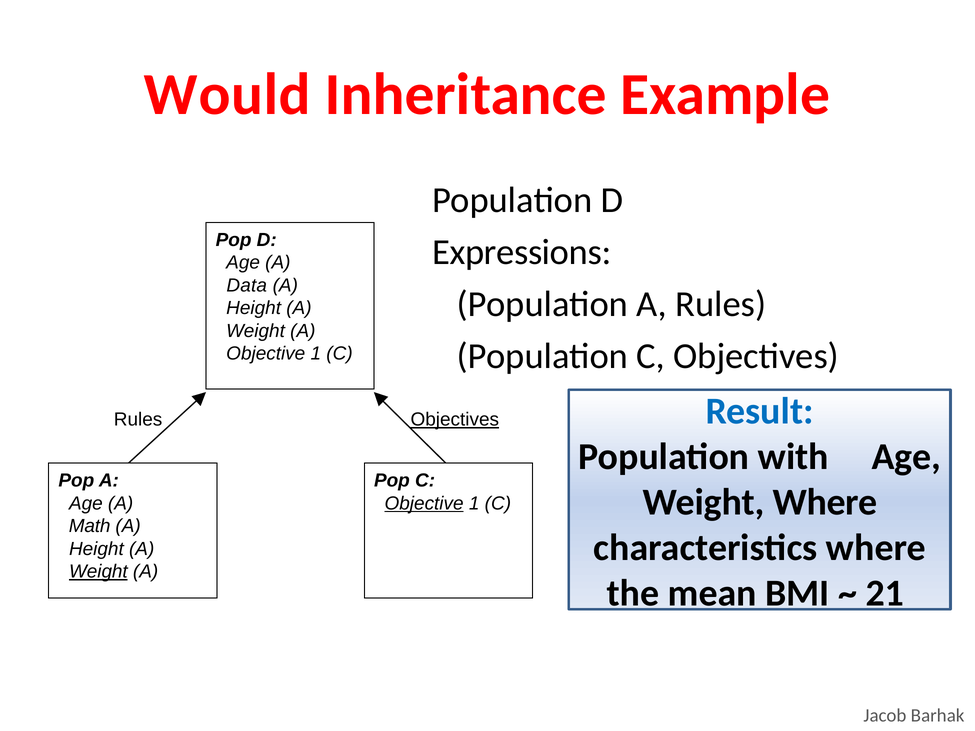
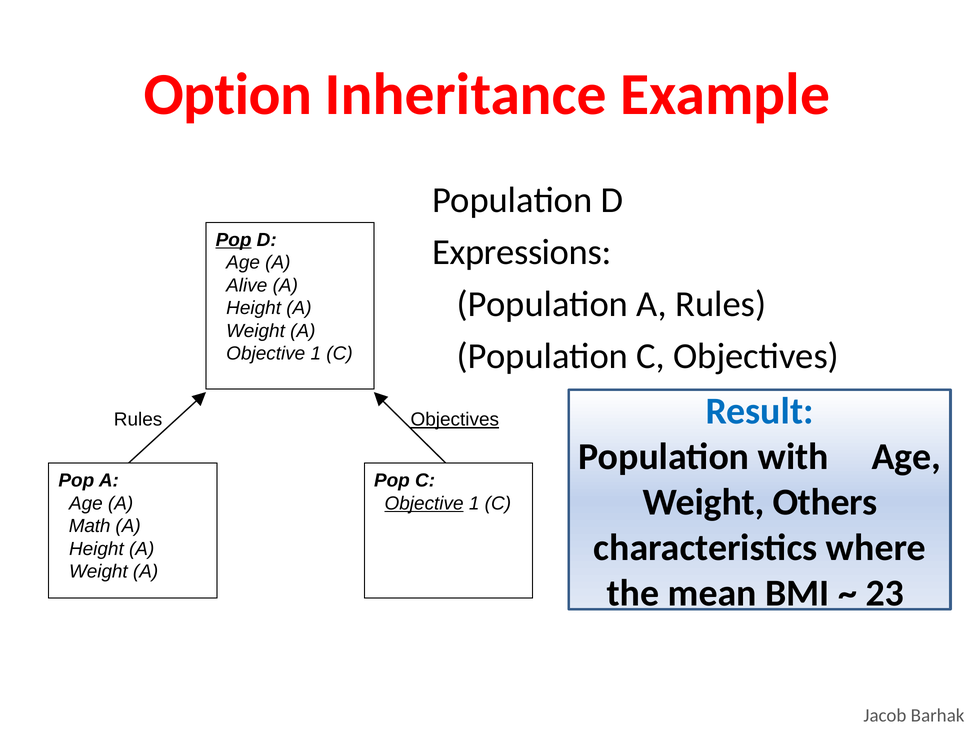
Would: Would -> Option (228, 94)
Pop underline: none -> present (234, 240)
Data: Data -> Alive (247, 285)
Weight Where: Where -> Others (825, 502)
Weight underline: present -> none (98, 572)
21: 21 -> 23 (885, 593)
